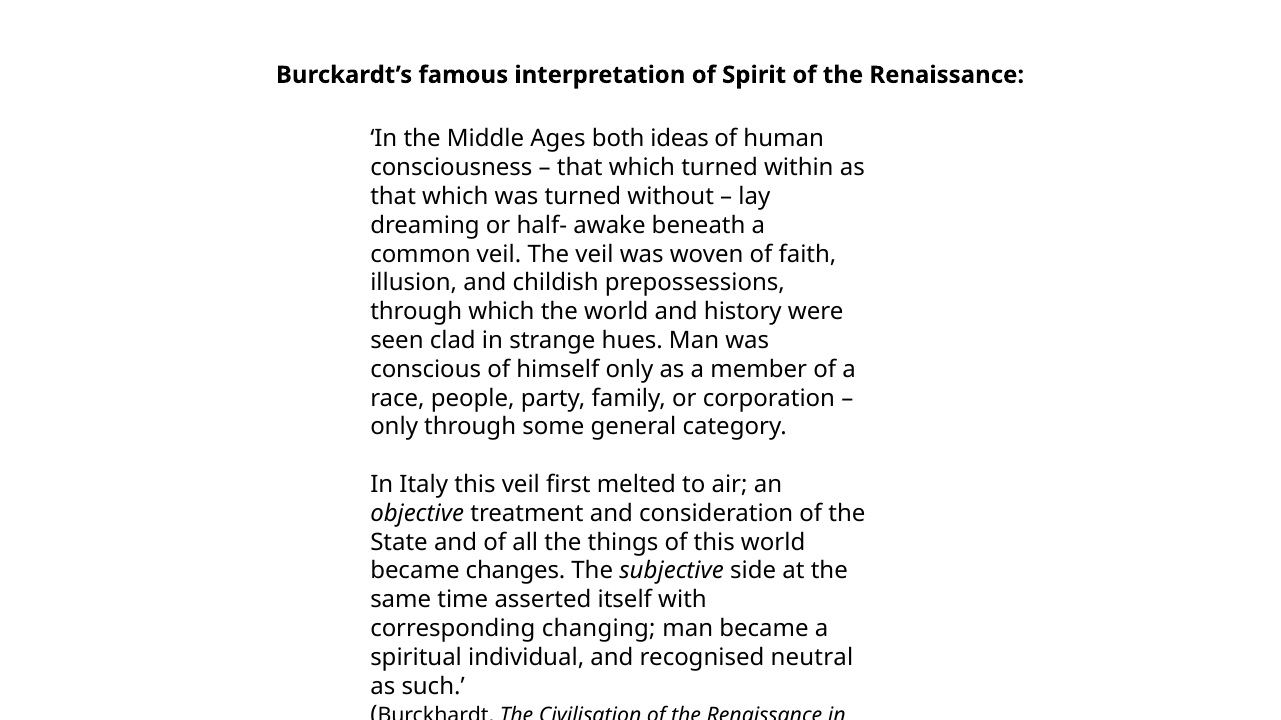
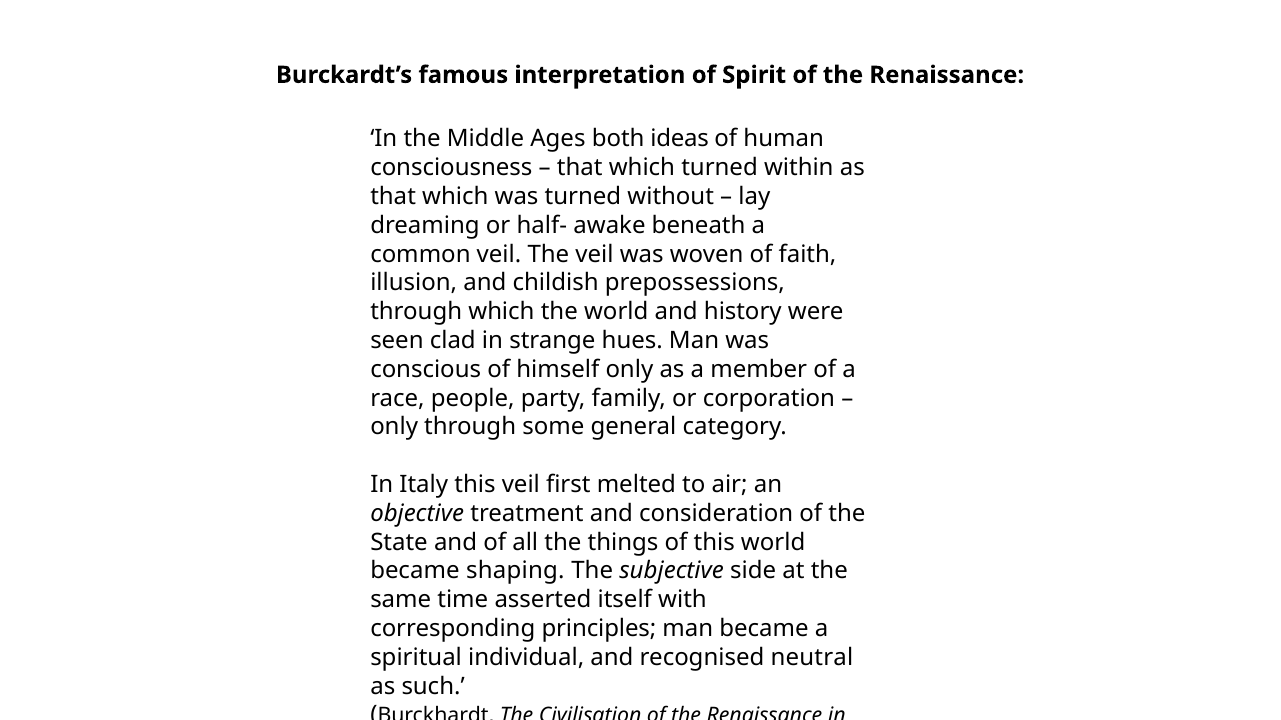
changes: changes -> shaping (515, 571)
changing: changing -> principles (599, 629)
